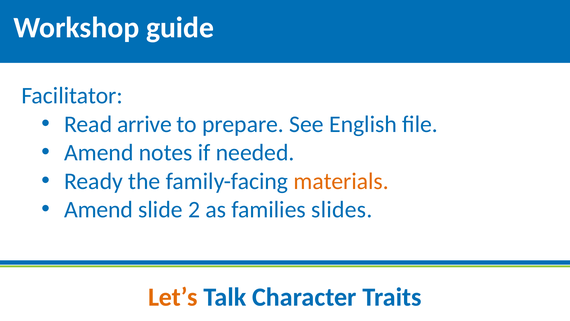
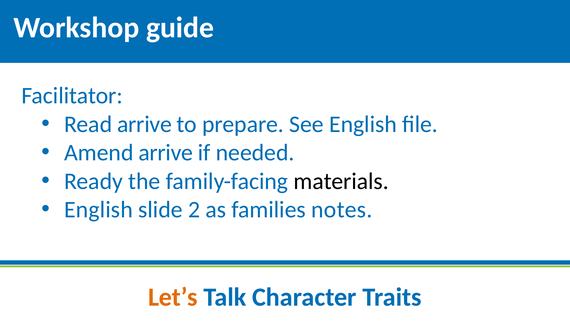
Amend notes: notes -> arrive (166, 153)
materials colour: orange -> black (341, 181)
Amend: Amend -> English (98, 210)
slides: slides -> notes (342, 210)
